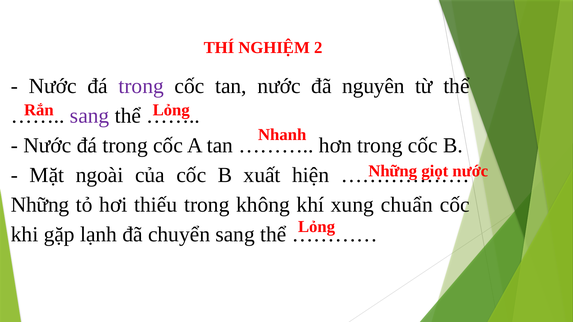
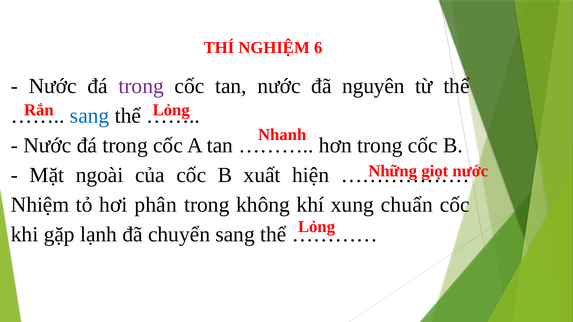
2: 2 -> 6 (318, 48)
sang colour: purple -> blue (90, 116)
Những: Những -> Nhiệm (40, 205)
thiếu: thiếu -> phân (156, 205)
